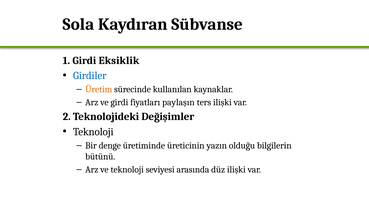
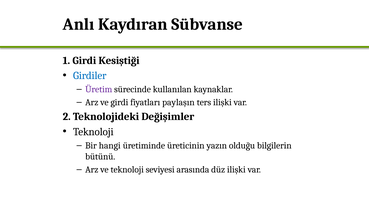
Sola: Sola -> Anlı (79, 24)
Eksiklik: Eksiklik -> Kesiştiği (119, 60)
Üretim colour: orange -> purple (99, 89)
denge: denge -> hangi (110, 145)
